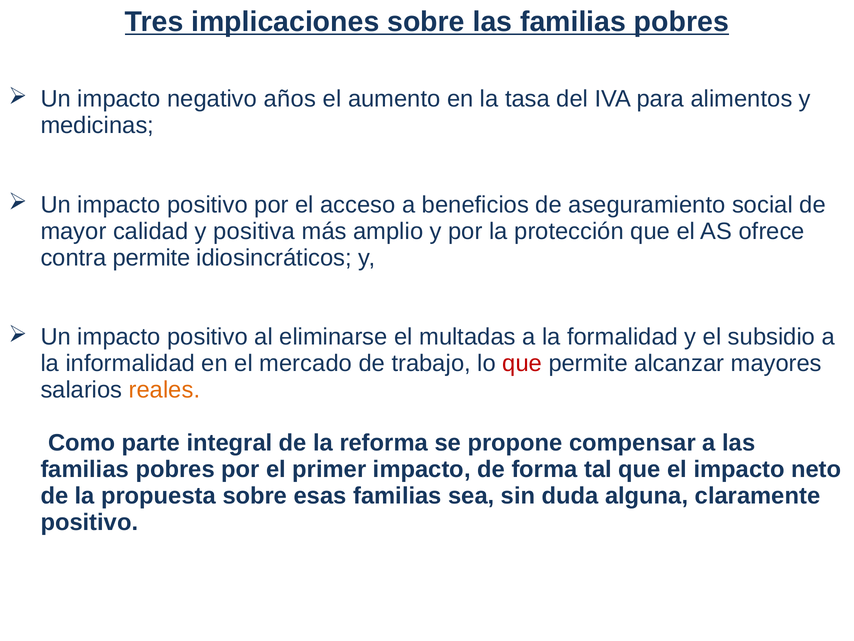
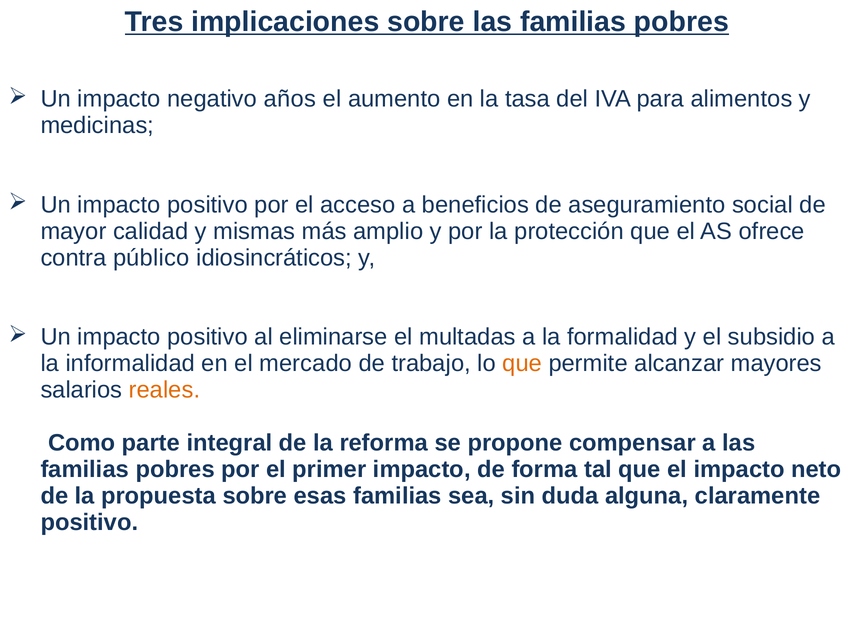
positiva: positiva -> mismas (254, 231)
contra permite: permite -> público (151, 258)
que colour: red -> orange (522, 363)
